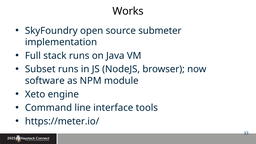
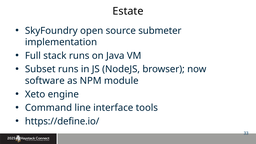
Works: Works -> Estate (128, 11)
https://meter.io/: https://meter.io/ -> https://define.io/ (62, 121)
